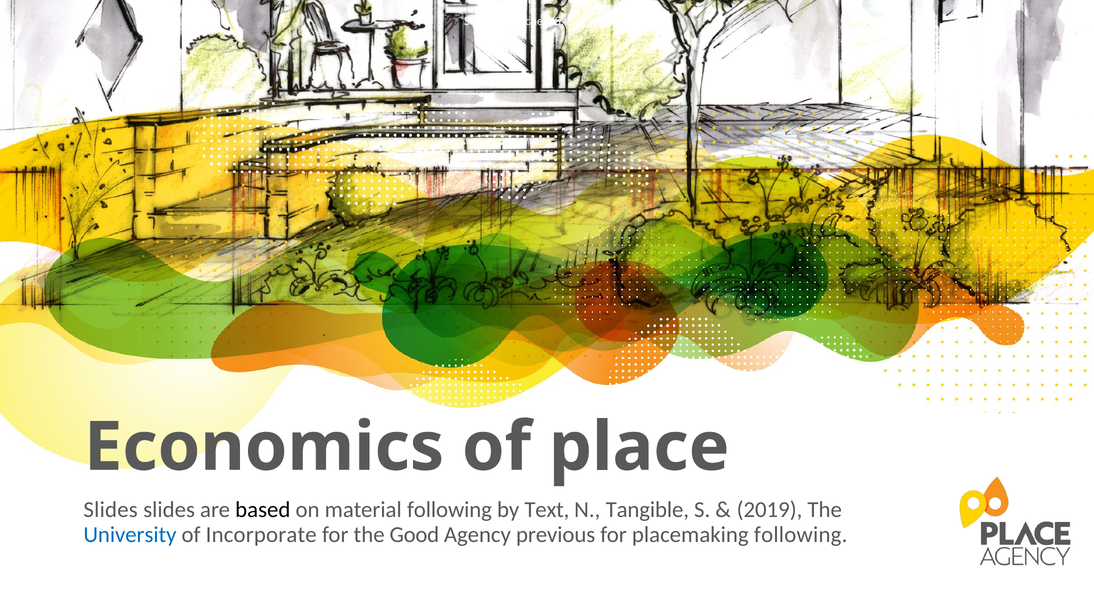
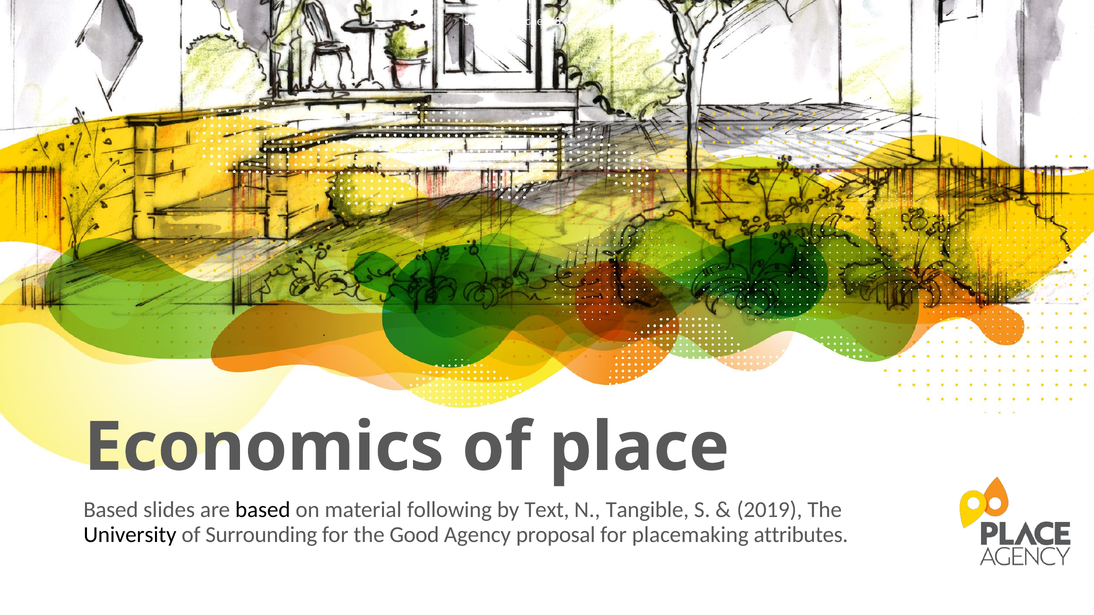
Slides: Slides -> Based (111, 510)
University colour: blue -> black (130, 535)
Incorporate: Incorporate -> Surrounding (261, 535)
previous: previous -> proposal (556, 535)
placemaking following: following -> attributes (801, 535)
